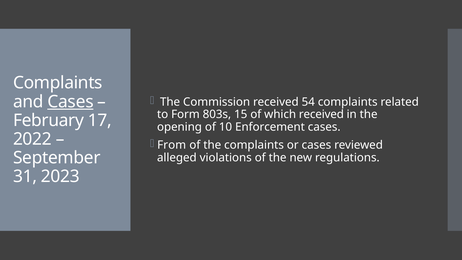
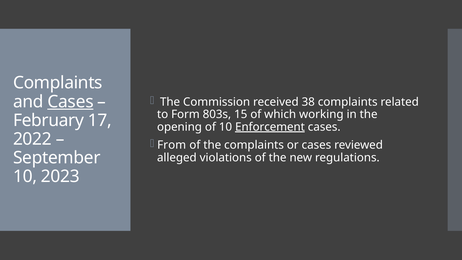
54: 54 -> 38 (308, 102)
which received: received -> working (321, 114)
Enforcement underline: none -> present (270, 127)
31: 31 -> 10 (25, 176)
